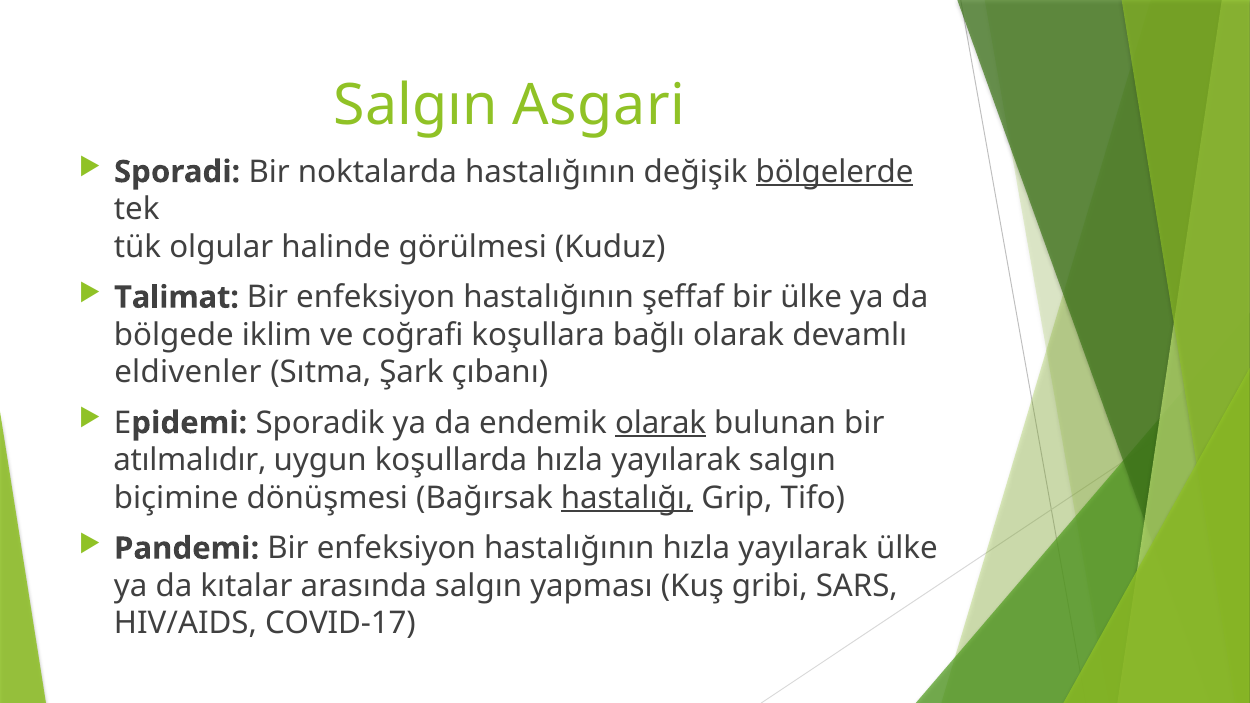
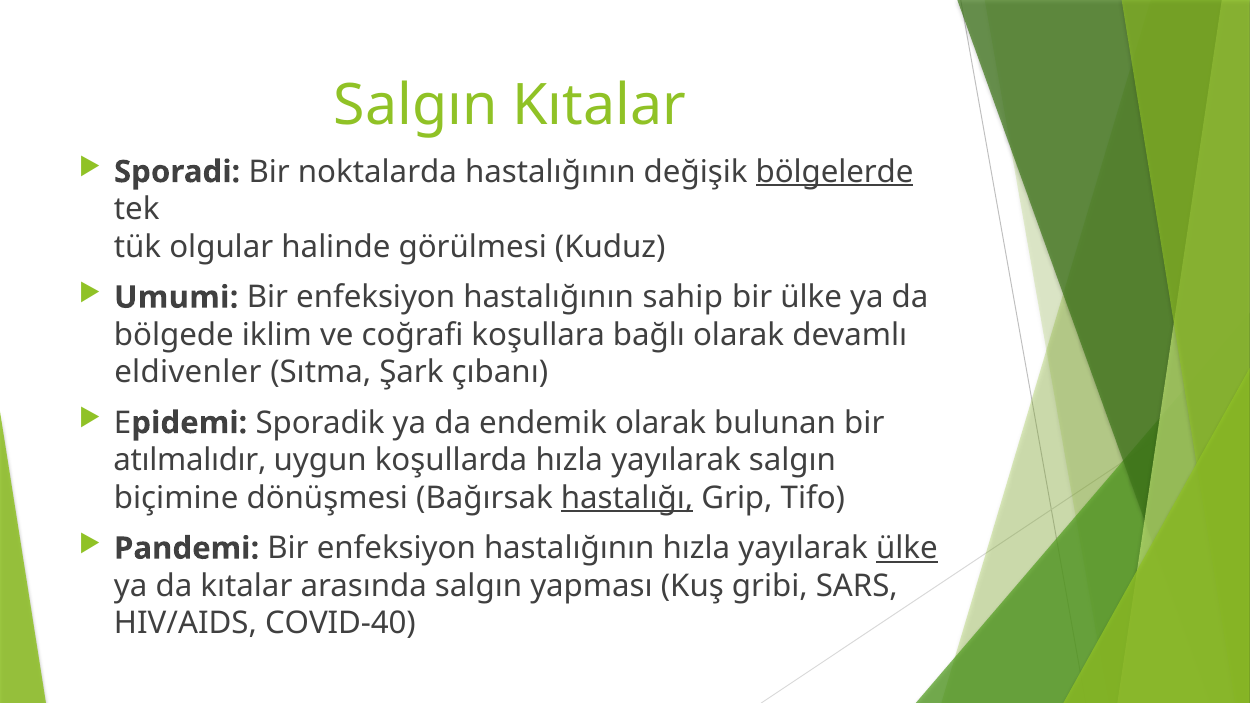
Salgın Asgari: Asgari -> Kıtalar (599, 106)
Talimat: Talimat -> Umumi (176, 297)
şeffaf: şeffaf -> sahip (683, 297)
olarak underline: present -> none (661, 423)
ülke underline: none -> present (907, 549)
COVID-17: COVID-17 -> COVID-40 (340, 624)
